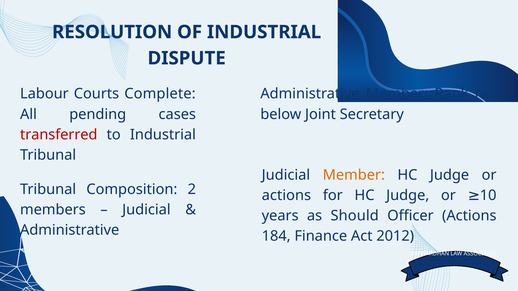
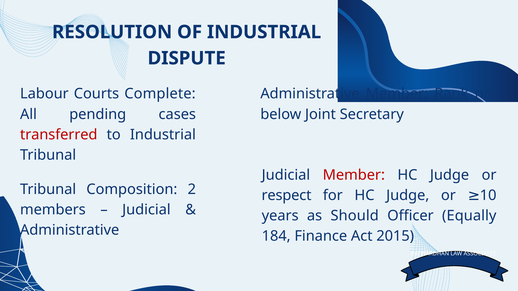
Member colour: orange -> red (354, 175)
actions: actions -> respect (287, 196)
Officer Actions: Actions -> Equally (469, 216)
2012: 2012 -> 2015 (395, 236)
